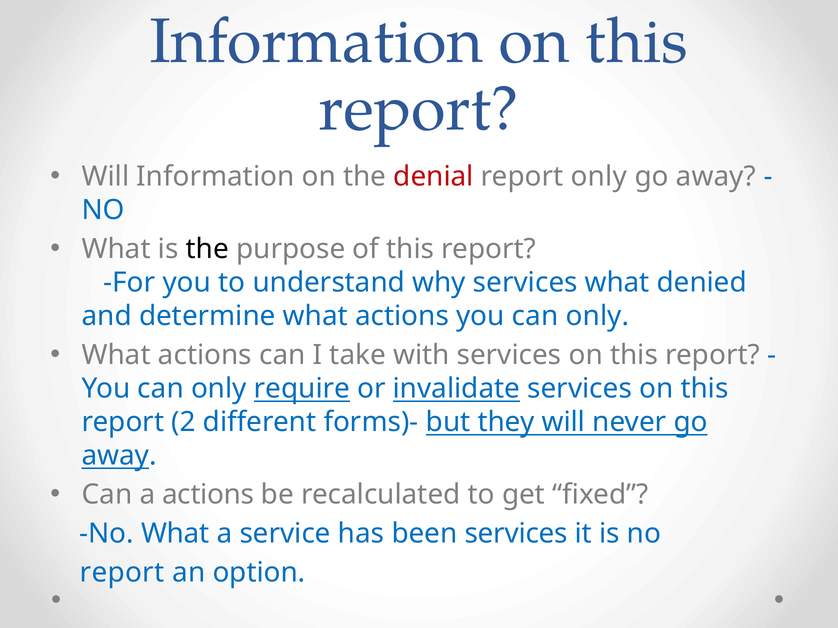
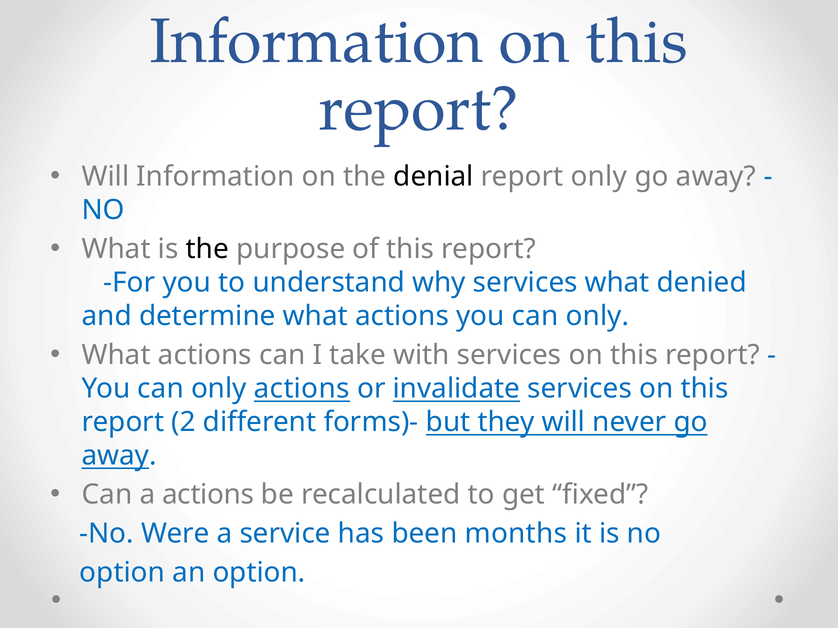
denial colour: red -> black (434, 177)
only require: require -> actions (302, 389)
No What: What -> Were (175, 534)
been services: services -> months (516, 534)
report: report -> option (122, 573)
